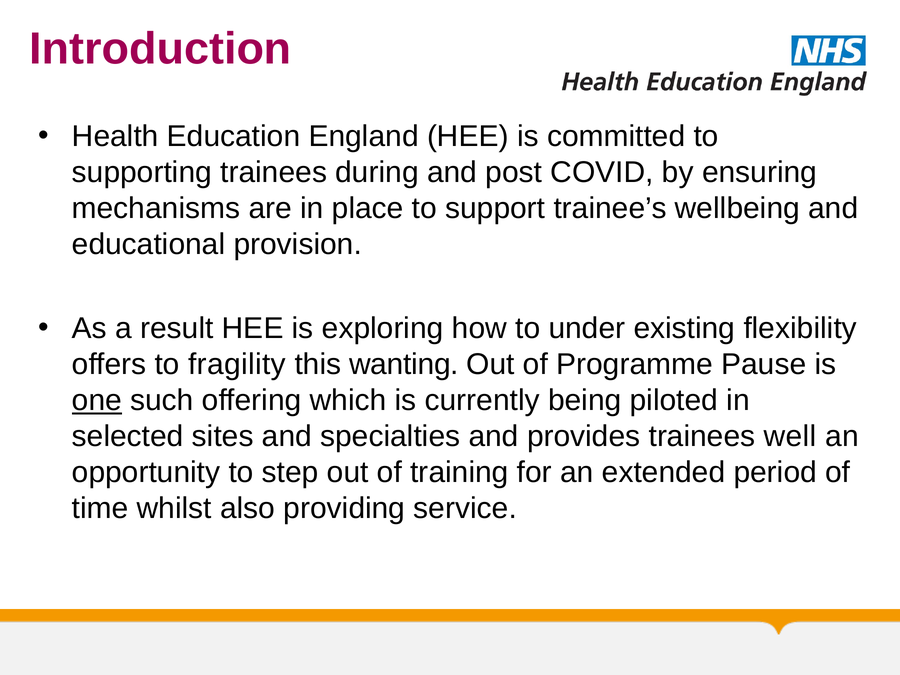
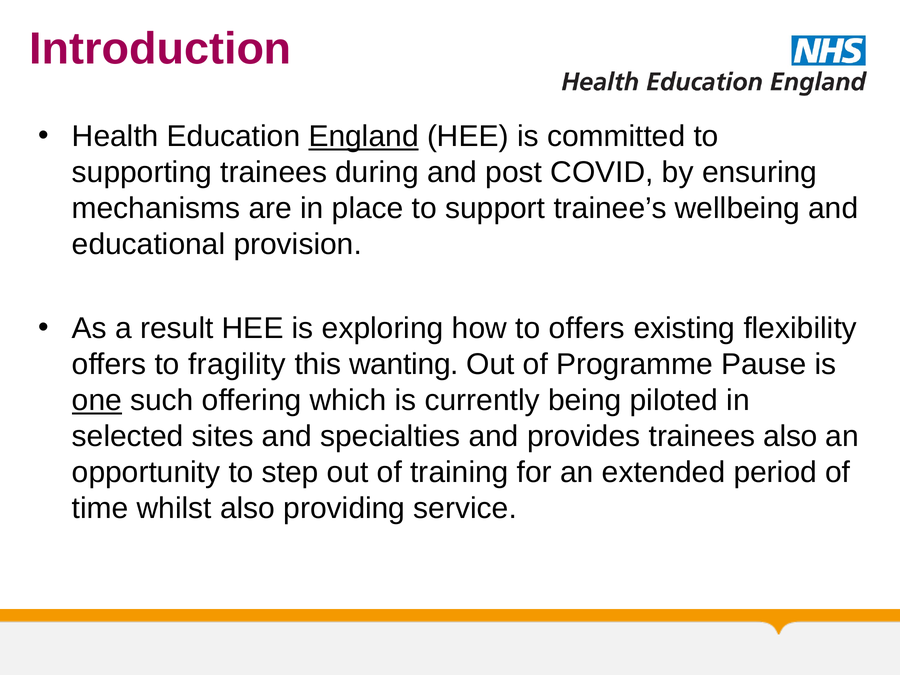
England underline: none -> present (364, 137)
to under: under -> offers (587, 328)
trainees well: well -> also (791, 436)
